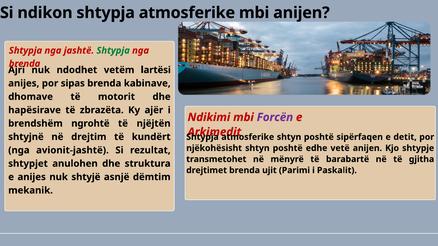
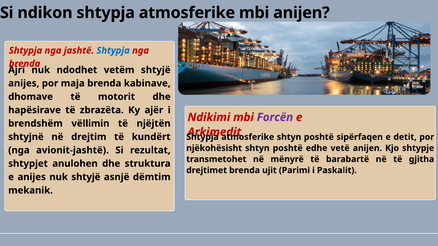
Shtypja colour: green -> blue (113, 51)
vetëm lartësi: lartësi -> shtyjë (156, 70)
sipas: sipas -> maja (73, 83)
ngrohtë: ngrohtë -> vëllimin (90, 124)
